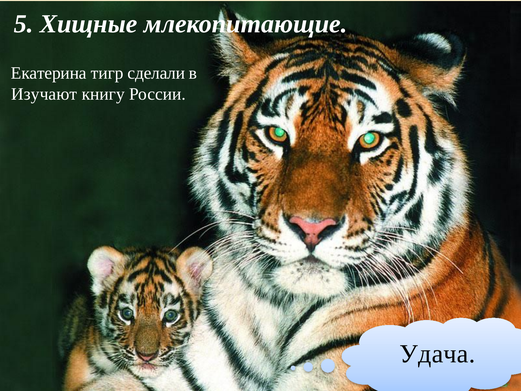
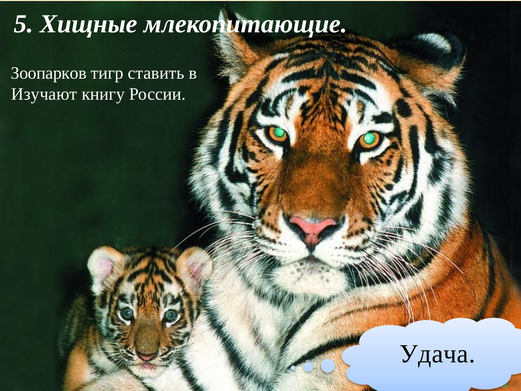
Екатерина: Екатерина -> Зоопарков (49, 73)
сделали: сделали -> ставить (156, 73)
